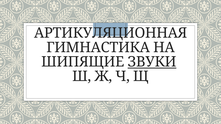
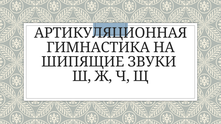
ЗВУКИ underline: present -> none (152, 62)
